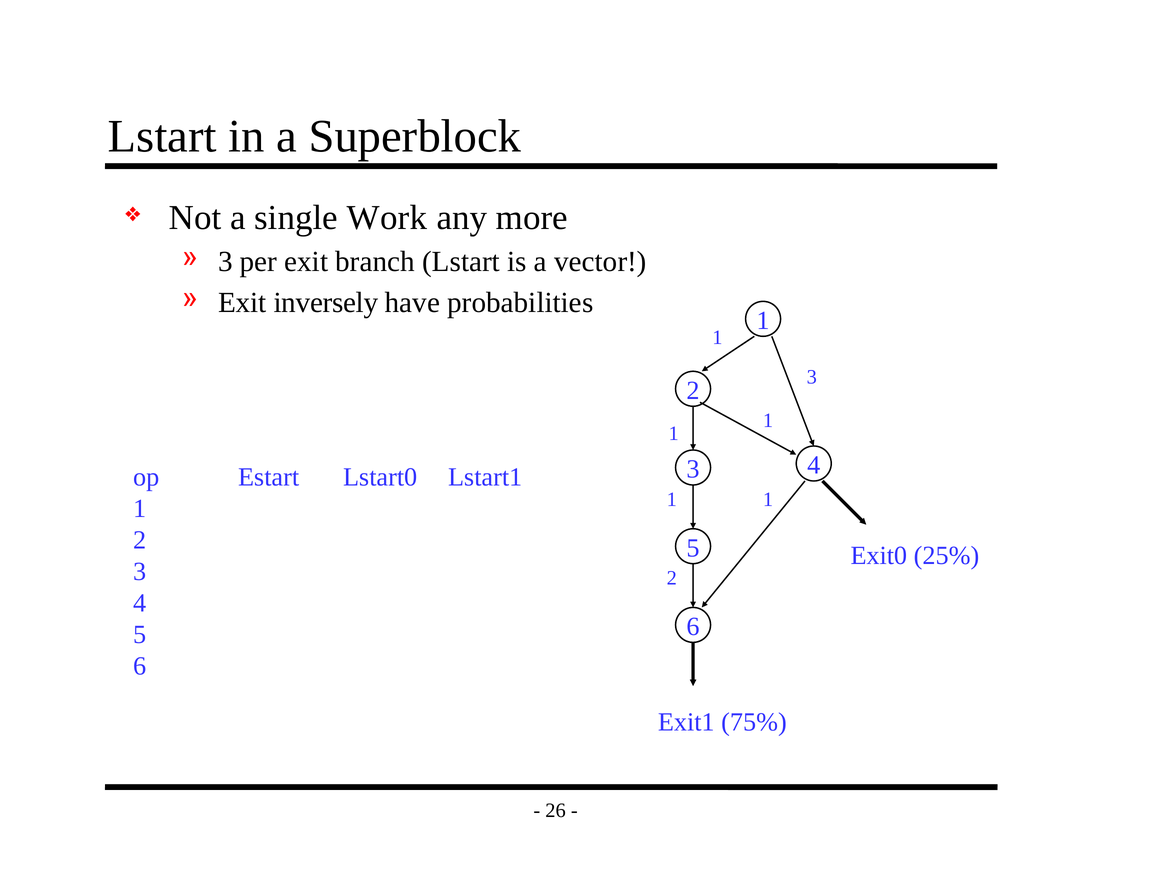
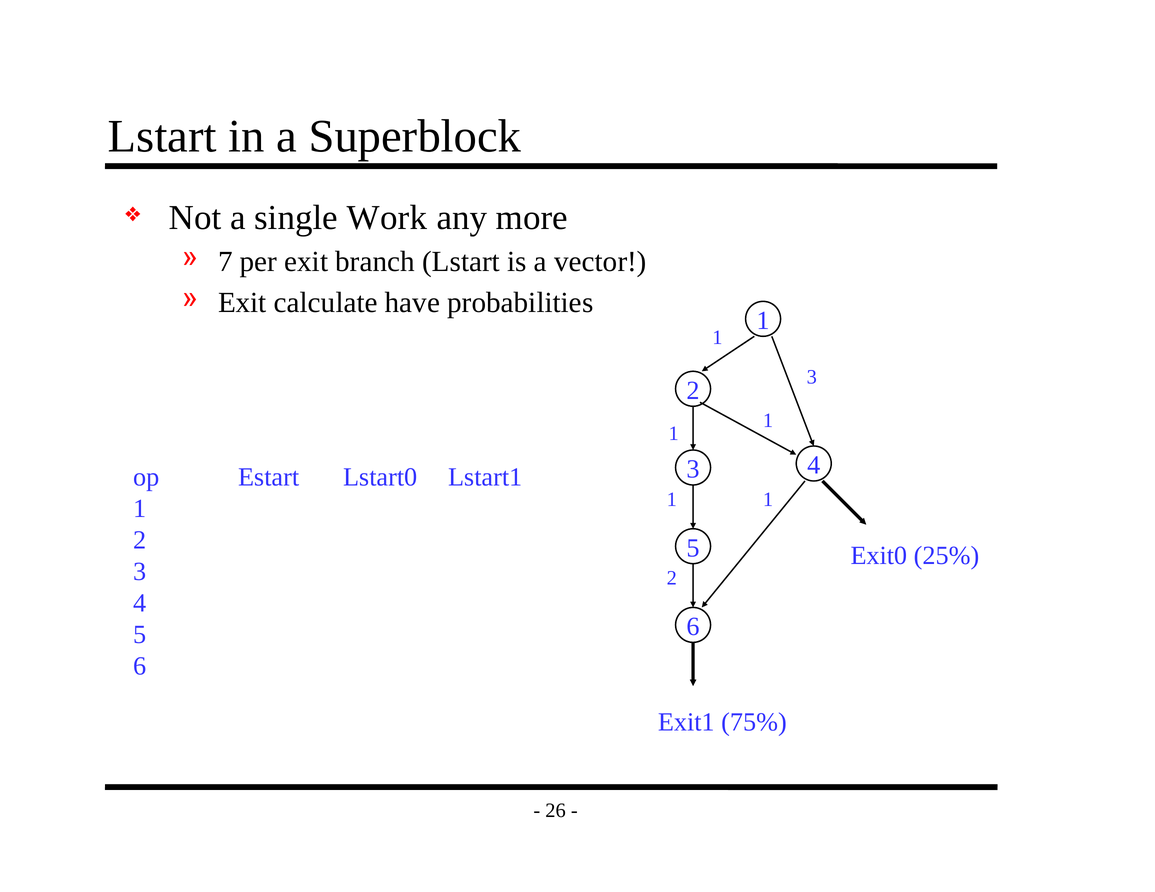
3: 3 -> 7 (225, 262)
inversely: inversely -> calculate (326, 303)
